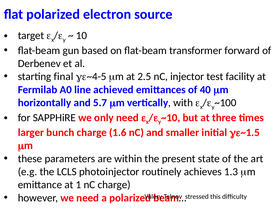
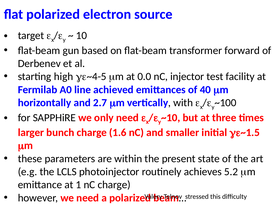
final: final -> high (64, 77)
2.5: 2.5 -> 0.0 (144, 77)
5.7: 5.7 -> 2.7 (100, 103)
1.3: 1.3 -> 5.2 (231, 172)
